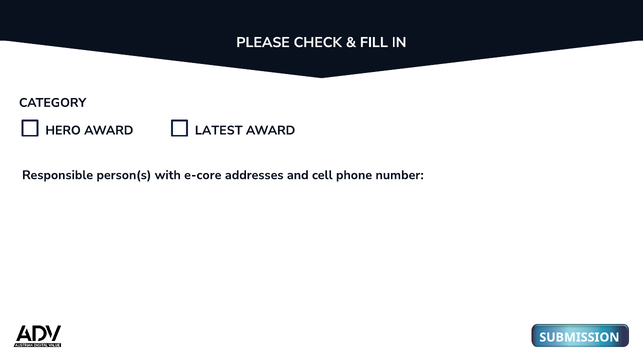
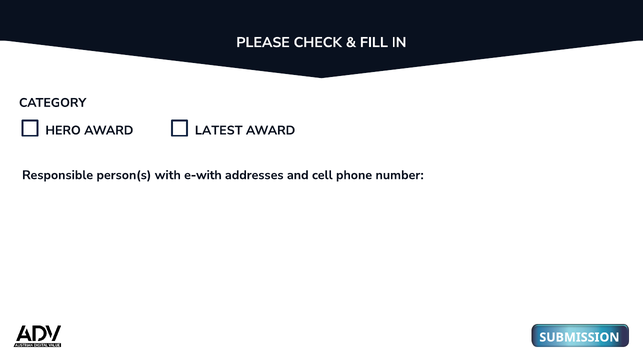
e-core: e-core -> e-with (203, 175)
